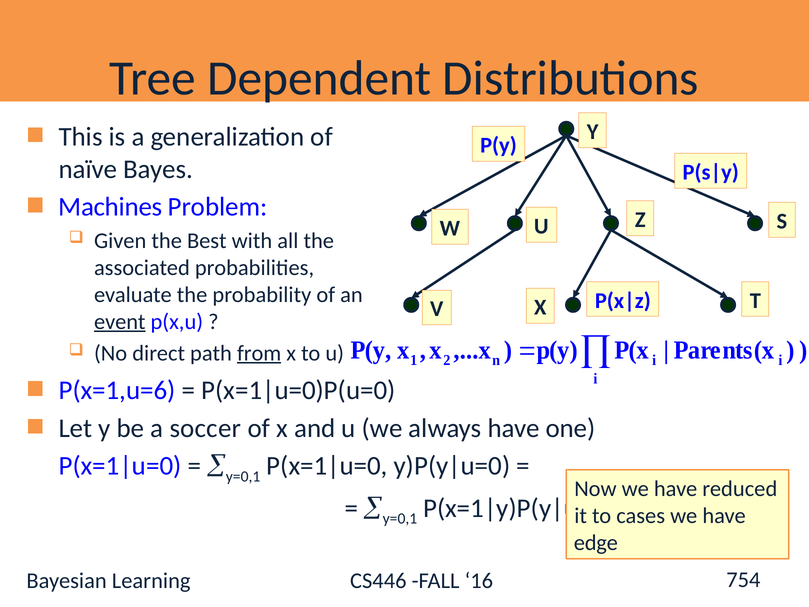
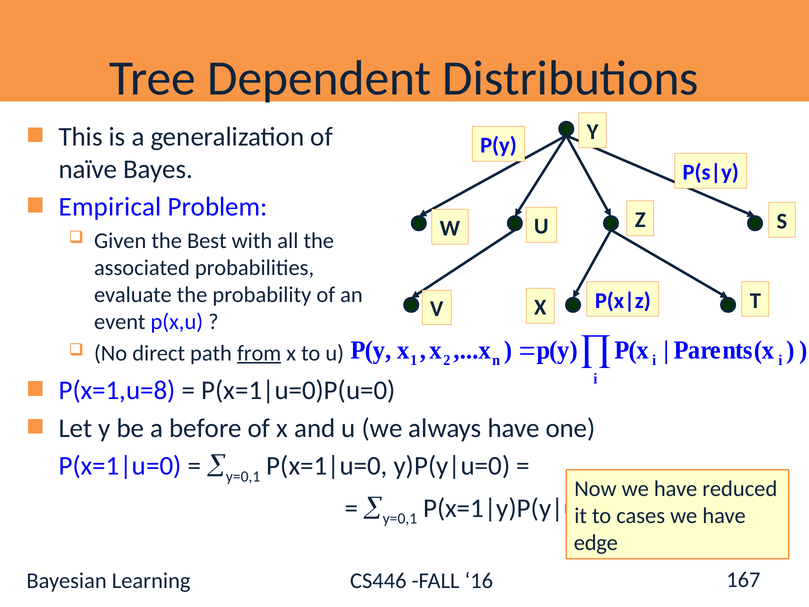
Machines: Machines -> Empirical (110, 207)
event underline: present -> none (120, 322)
P(x=1,u=6: P(x=1,u=6 -> P(x=1,u=8 (117, 390)
soccer: soccer -> before (206, 428)
754: 754 -> 167 (743, 580)
